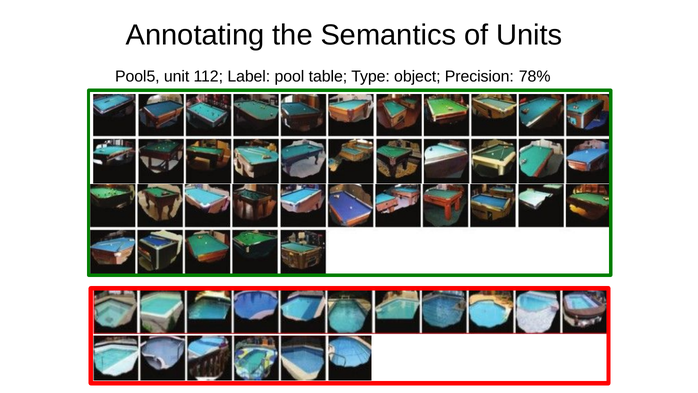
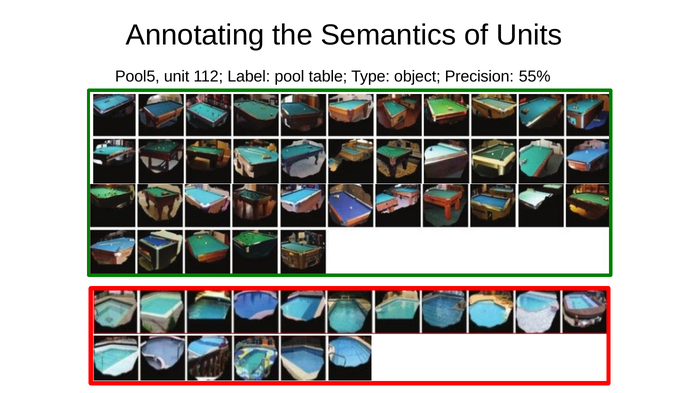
78%: 78% -> 55% (535, 76)
